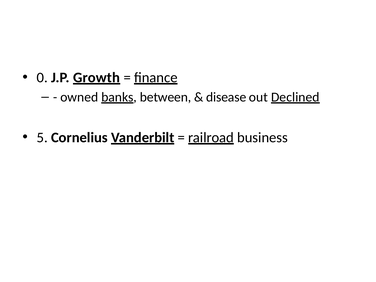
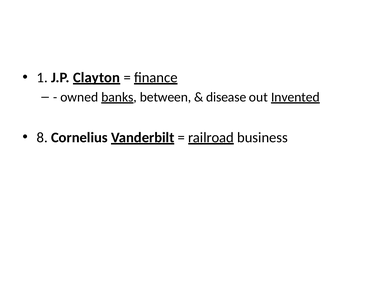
0: 0 -> 1 (42, 77)
Growth: Growth -> Clayton (97, 77)
Declined: Declined -> Invented (295, 97)
5: 5 -> 8 (42, 137)
